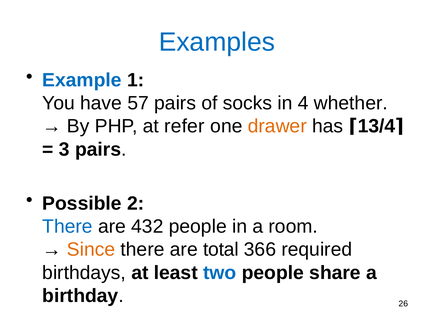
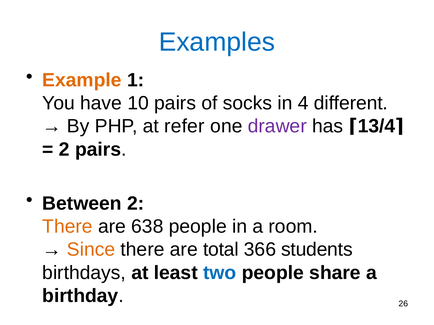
Example colour: blue -> orange (82, 80)
57: 57 -> 10 (138, 103)
whether: whether -> different (351, 103)
drawer colour: orange -> purple (277, 126)
3: 3 -> 2 (64, 150)
Possible: Possible -> Between (82, 204)
There colour: blue -> orange (67, 227)
432: 432 -> 638 (147, 227)
required: required -> students (317, 250)
